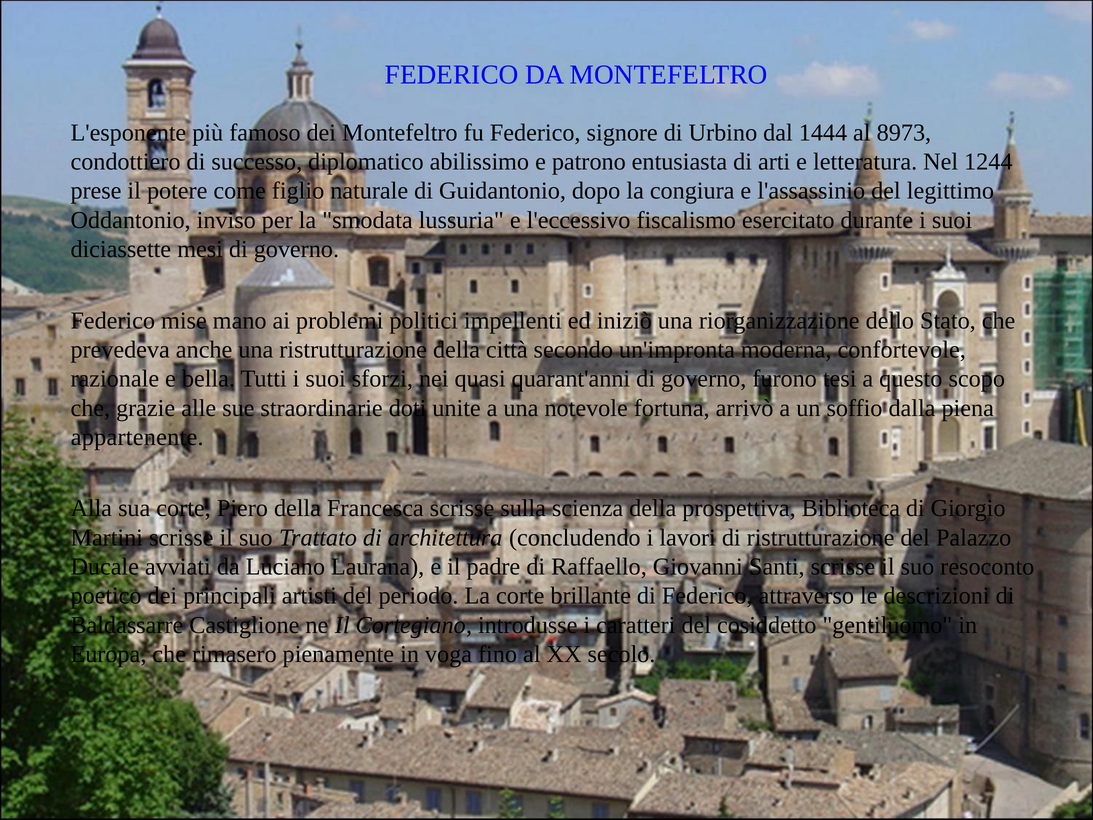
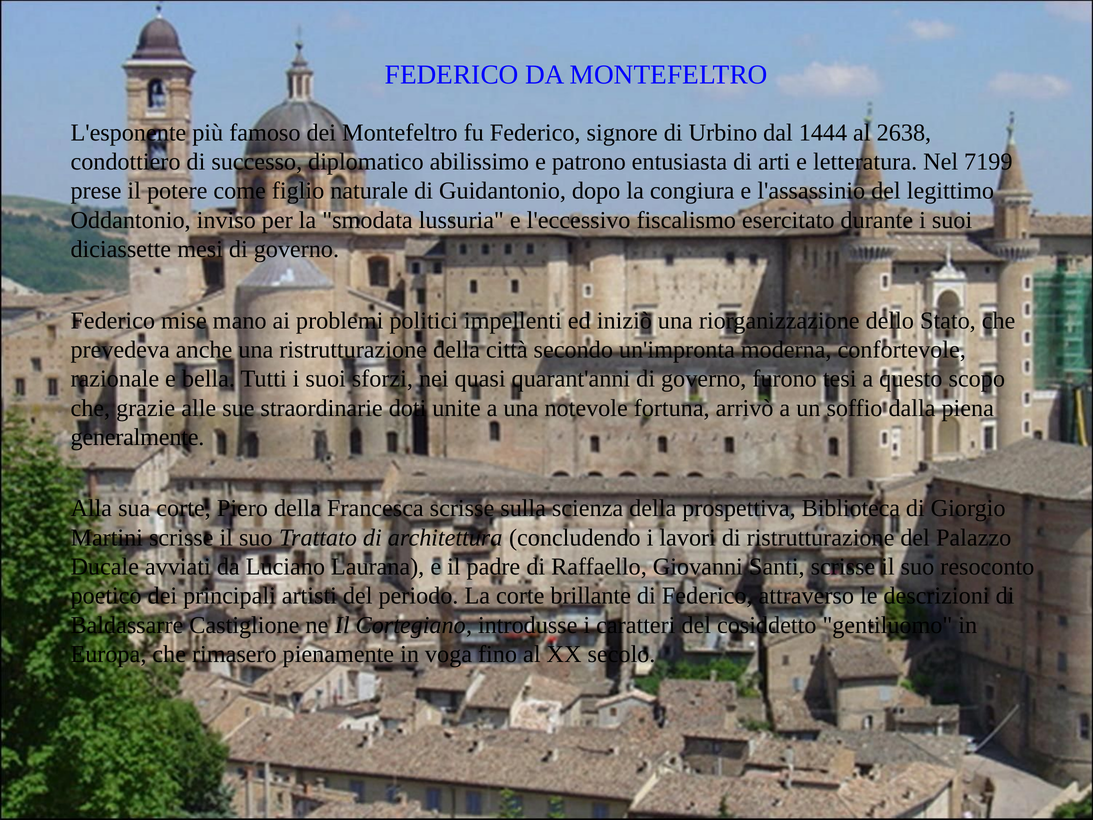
8973: 8973 -> 2638 (904, 133)
1244: 1244 -> 7199 (988, 162)
appartenente: appartenente -> generalmente (137, 437)
